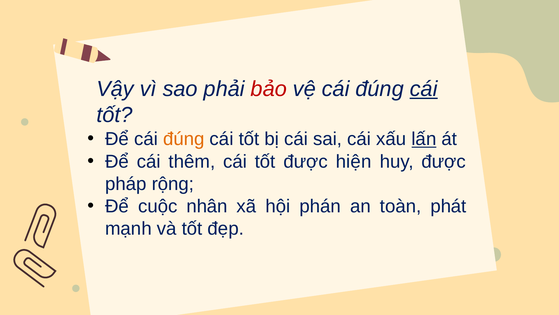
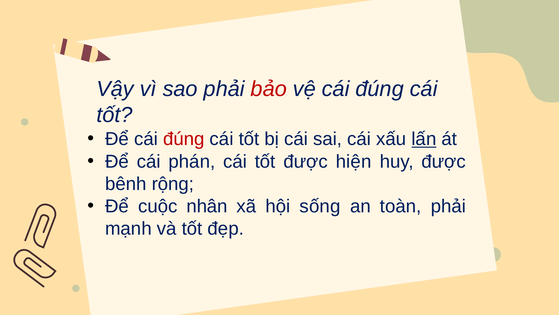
cái underline: present -> none (424, 89)
đúng colour: orange -> red (184, 139)
thêm: thêm -> phán (192, 161)
pháp: pháp -> bênh (126, 184)
phán: phán -> sống (320, 206)
toàn phát: phát -> phải (448, 206)
